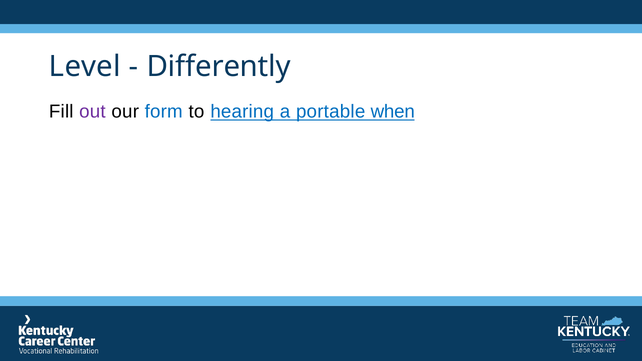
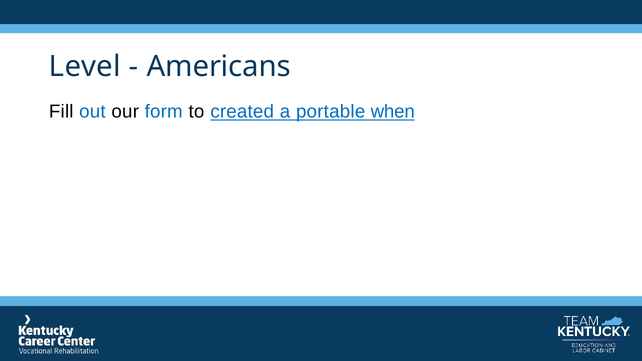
Differently: Differently -> Americans (219, 66)
out colour: purple -> blue (92, 112)
hearing: hearing -> created (242, 112)
